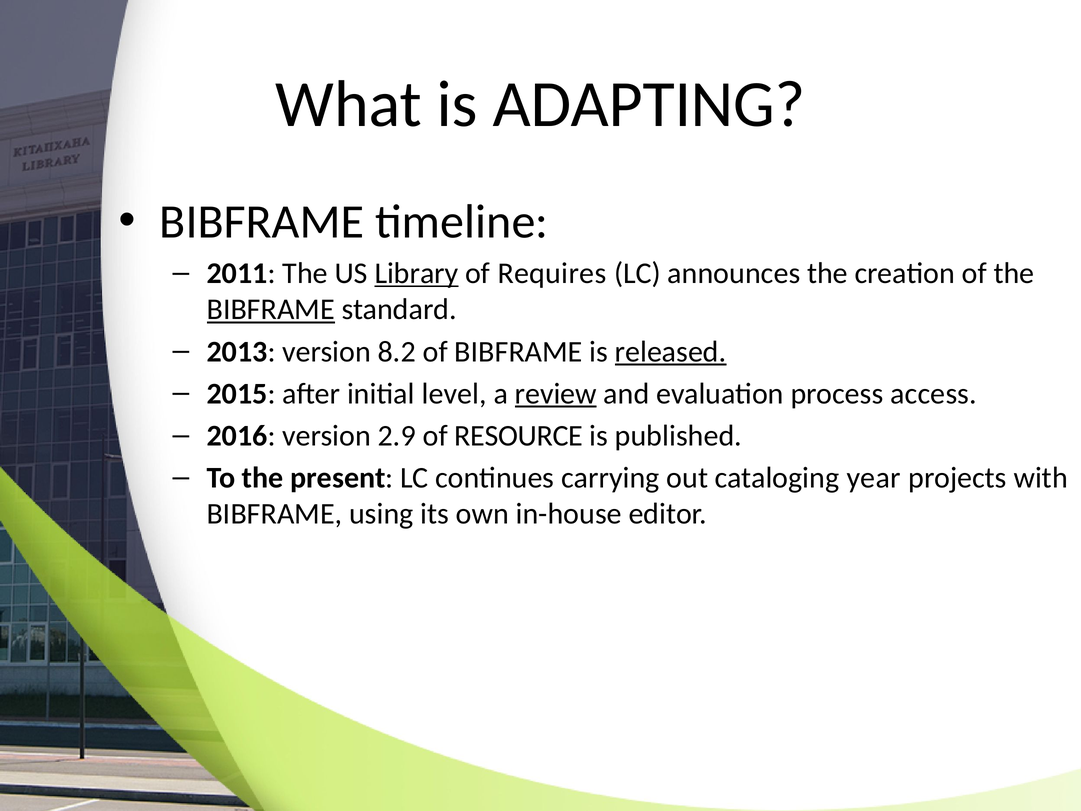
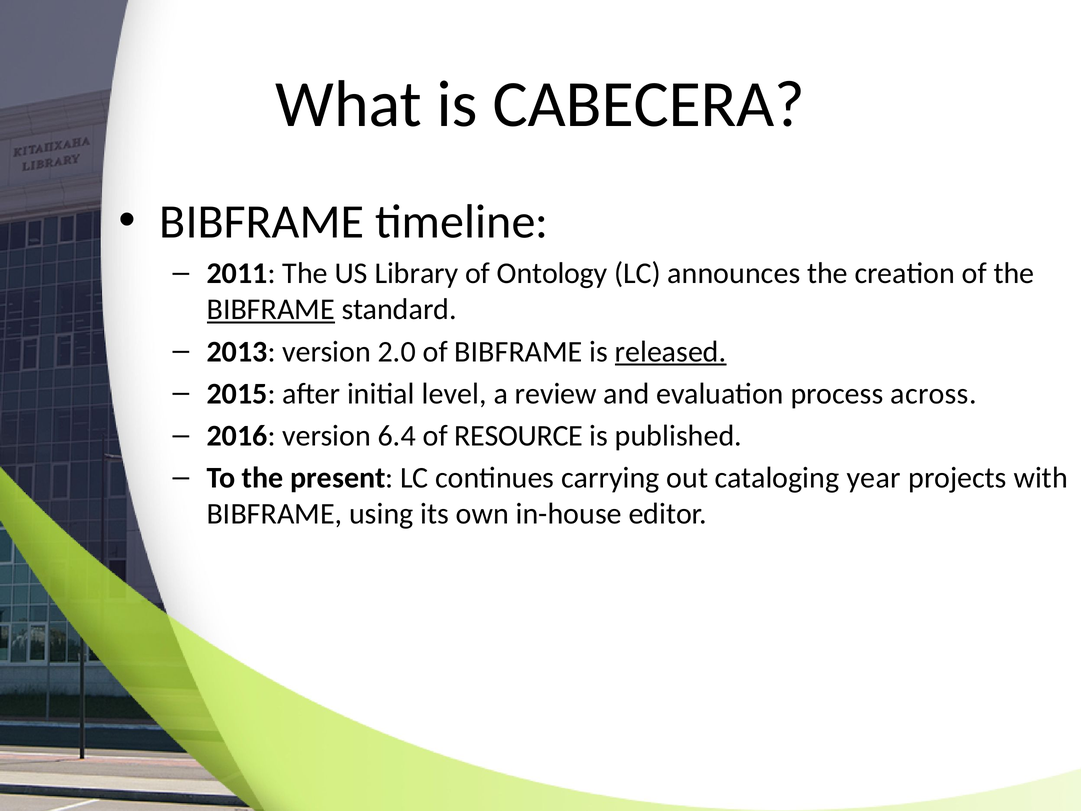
ADAPTING: ADAPTING -> CABECERA (649, 105)
Library underline: present -> none (416, 273)
Requires: Requires -> Ontology (552, 273)
8.2: 8.2 -> 2.0 (397, 351)
review underline: present -> none (556, 394)
access: access -> across (934, 394)
2.9: 2.9 -> 6.4 (397, 436)
